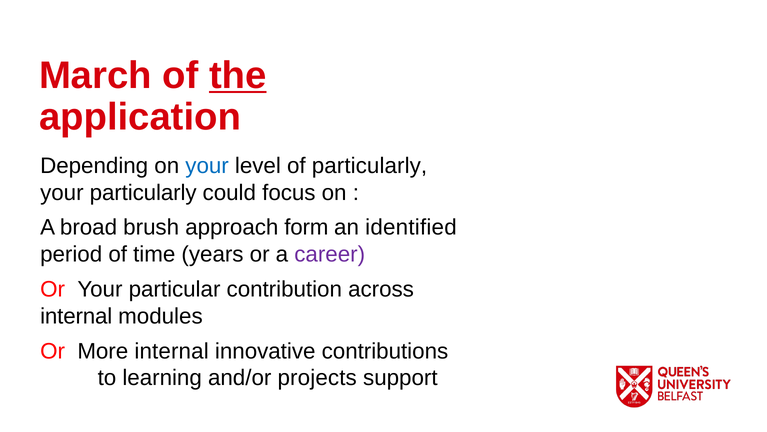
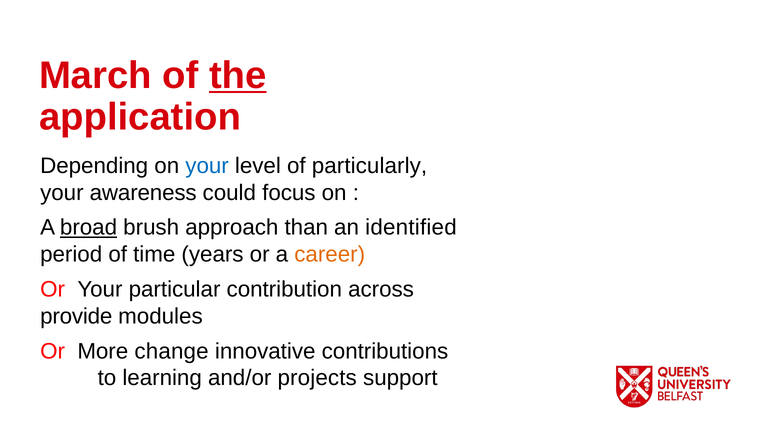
your particularly: particularly -> awareness (143, 192)
broad underline: none -> present (89, 227)
form: form -> than (306, 227)
career colour: purple -> orange (330, 254)
internal: internal -> provide (76, 316)
More internal: internal -> change (172, 351)
